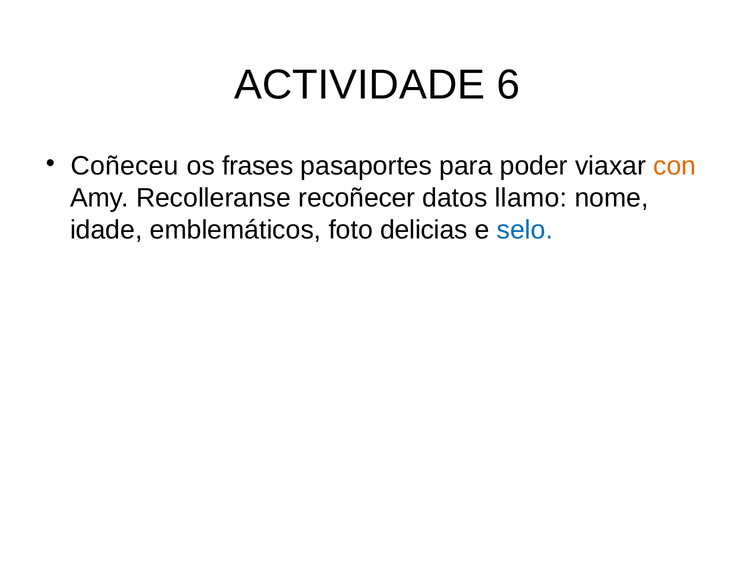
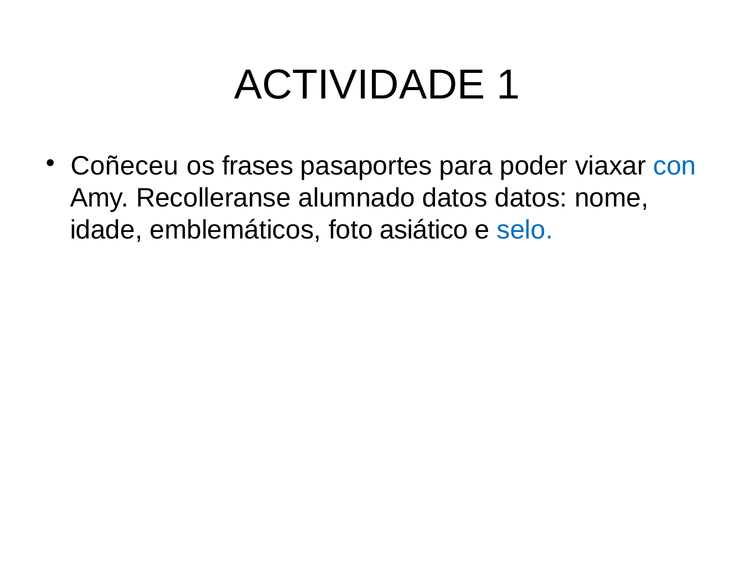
6: 6 -> 1 (508, 85)
con colour: orange -> blue (675, 166)
recoñecer: recoñecer -> alumnado (357, 198)
datos llamo: llamo -> datos (531, 198)
delicias: delicias -> asiático (424, 230)
